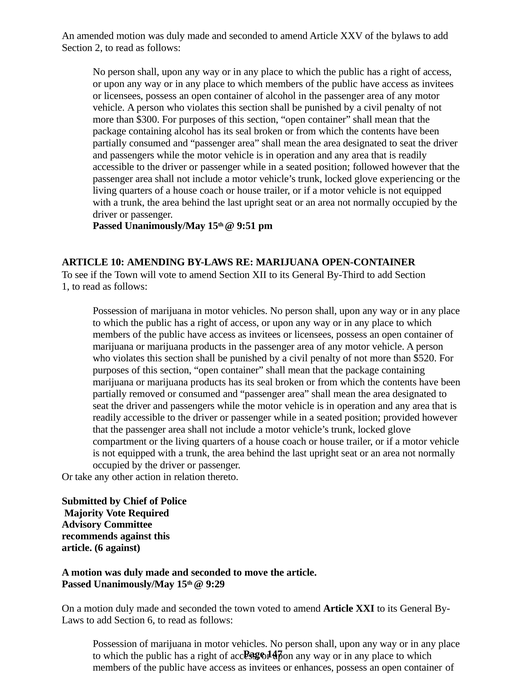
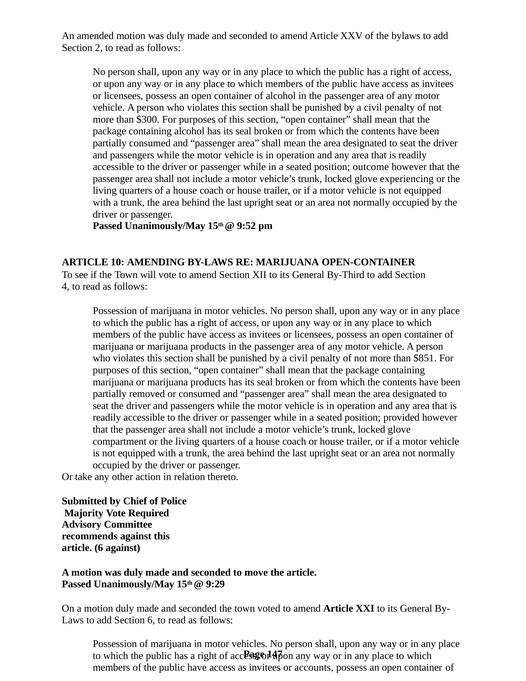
followed: followed -> outcome (371, 167)
9:51: 9:51 -> 9:52 (246, 226)
1: 1 -> 4 (66, 286)
$520: $520 -> $851 (425, 358)
enhances: enhances -> accounts (314, 667)
